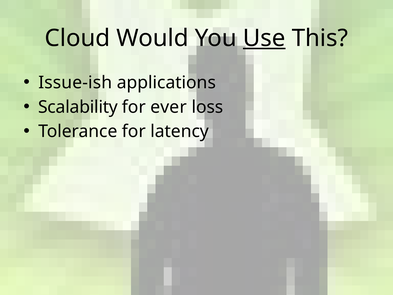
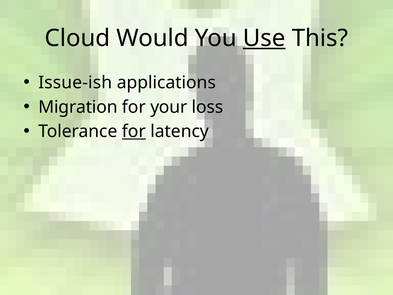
Scalability: Scalability -> Migration (78, 107)
ever: ever -> your (169, 107)
for underline: none -> present (134, 131)
